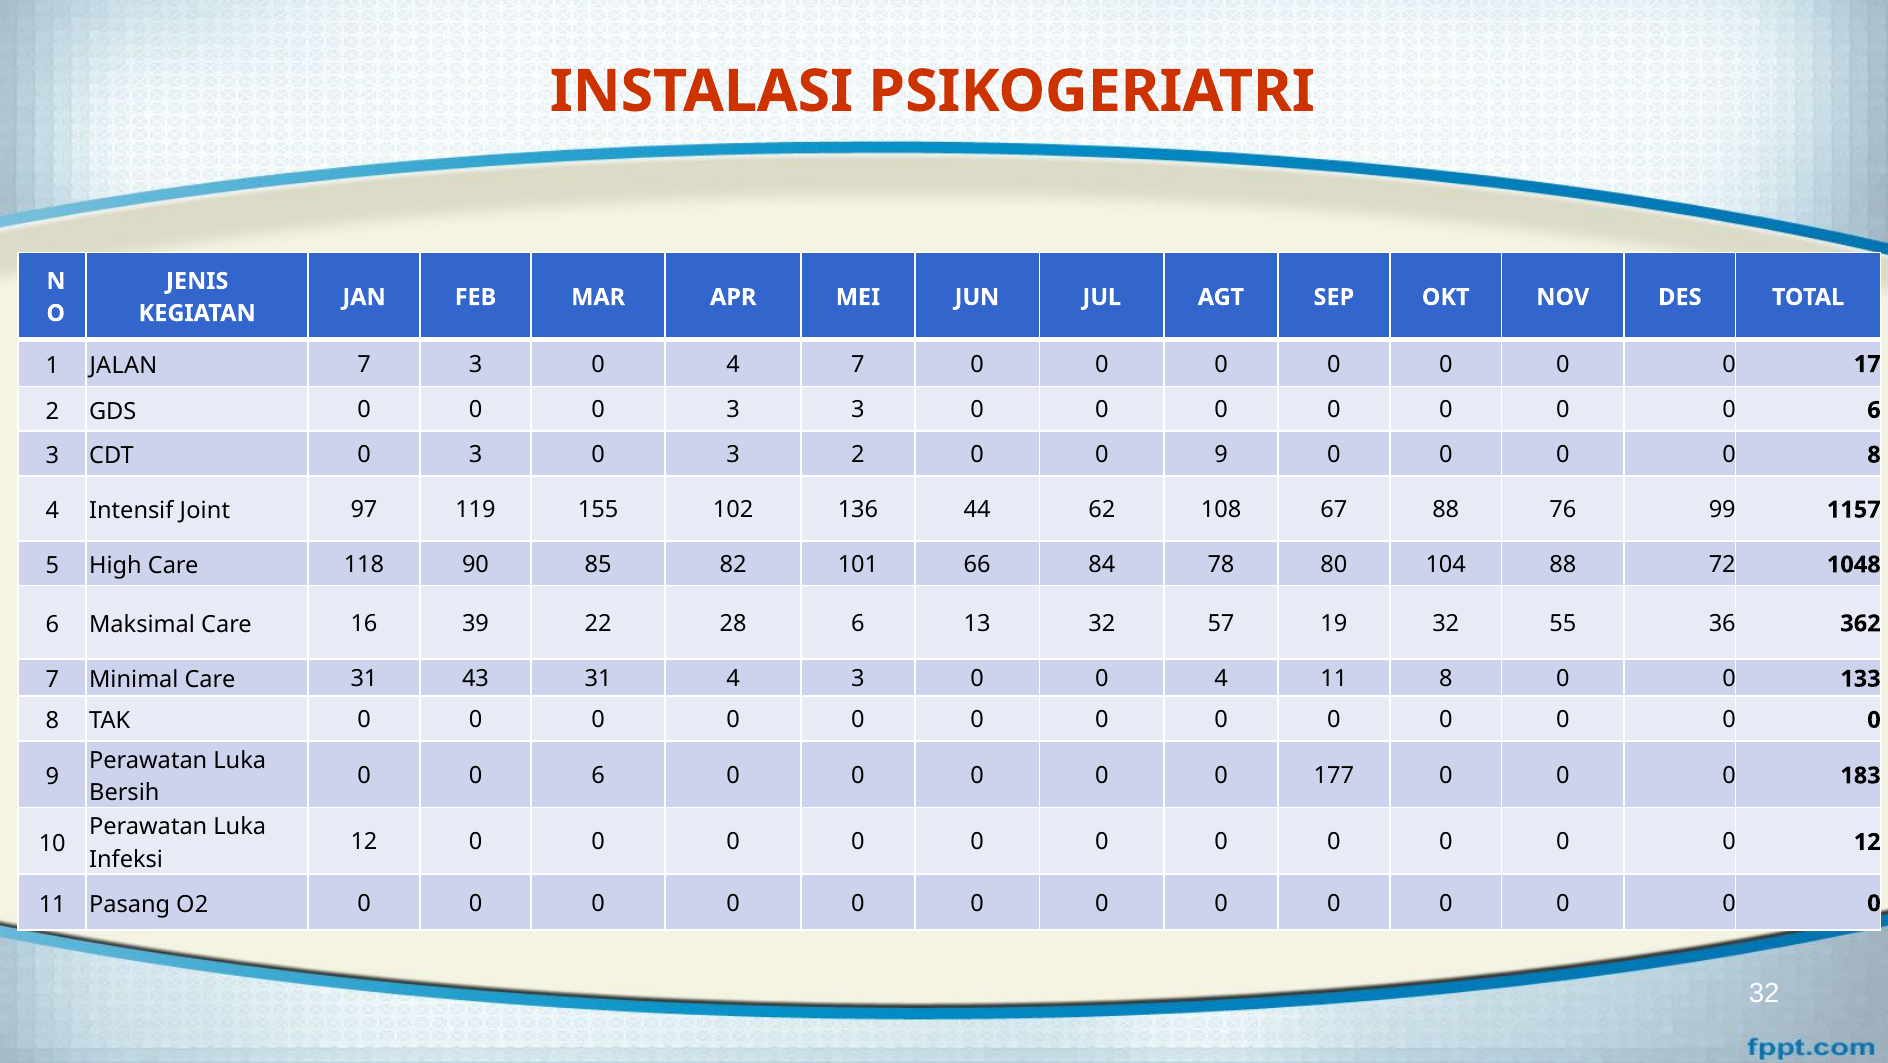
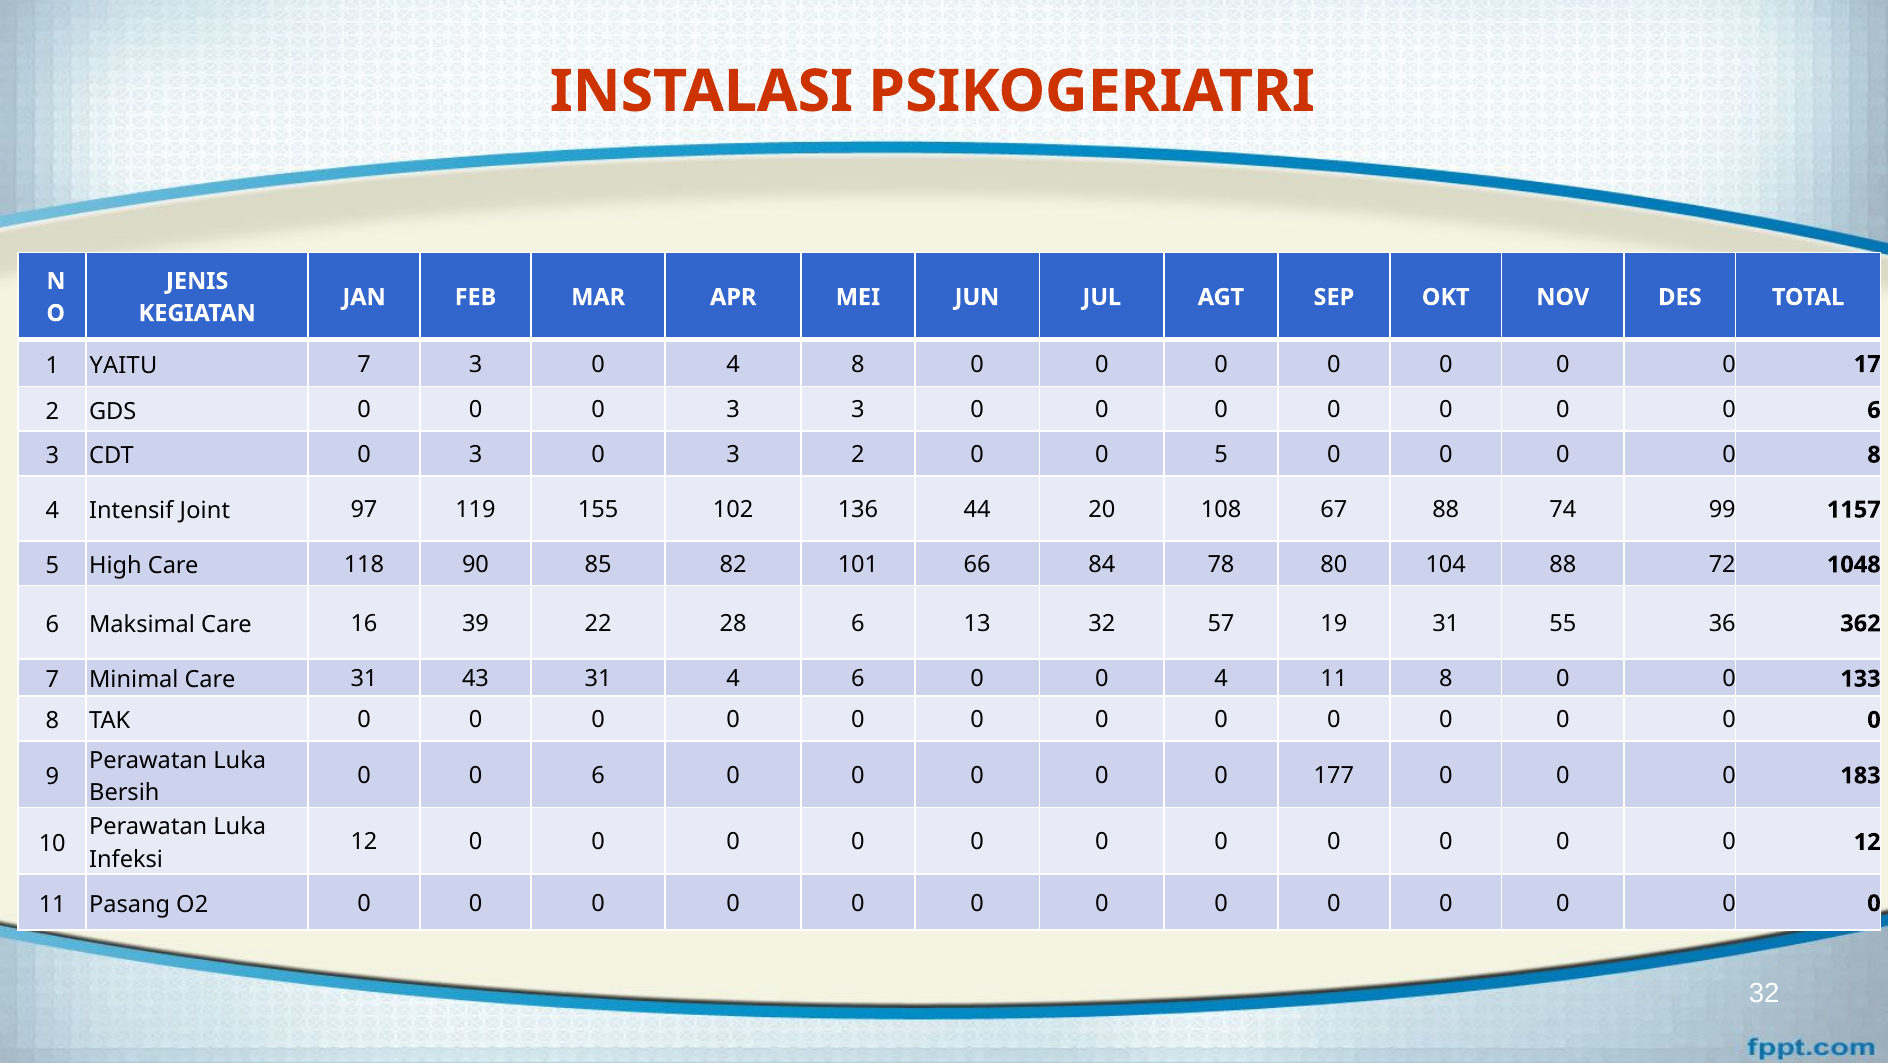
JALAN: JALAN -> YAITU (123, 365)
4 7: 7 -> 8 (858, 364)
2 0 0 9: 9 -> 5 (1221, 455)
62: 62 -> 20 (1102, 509)
76: 76 -> 74 (1563, 509)
19 32: 32 -> 31 (1446, 623)
4 3: 3 -> 6 (858, 678)
